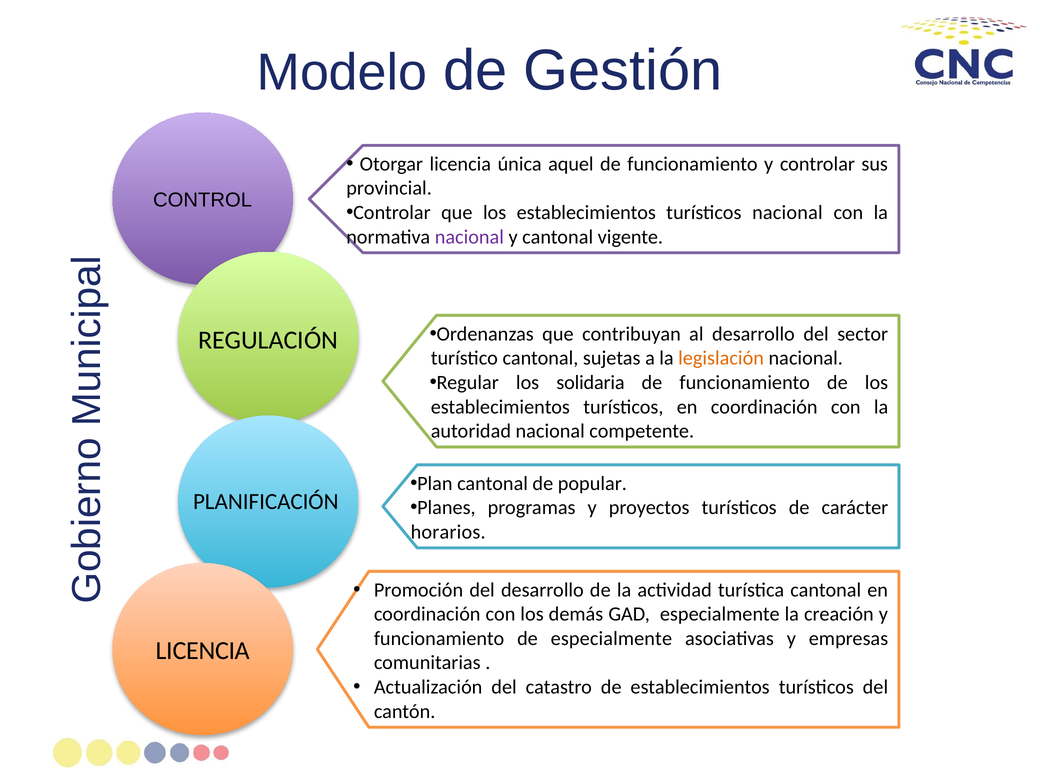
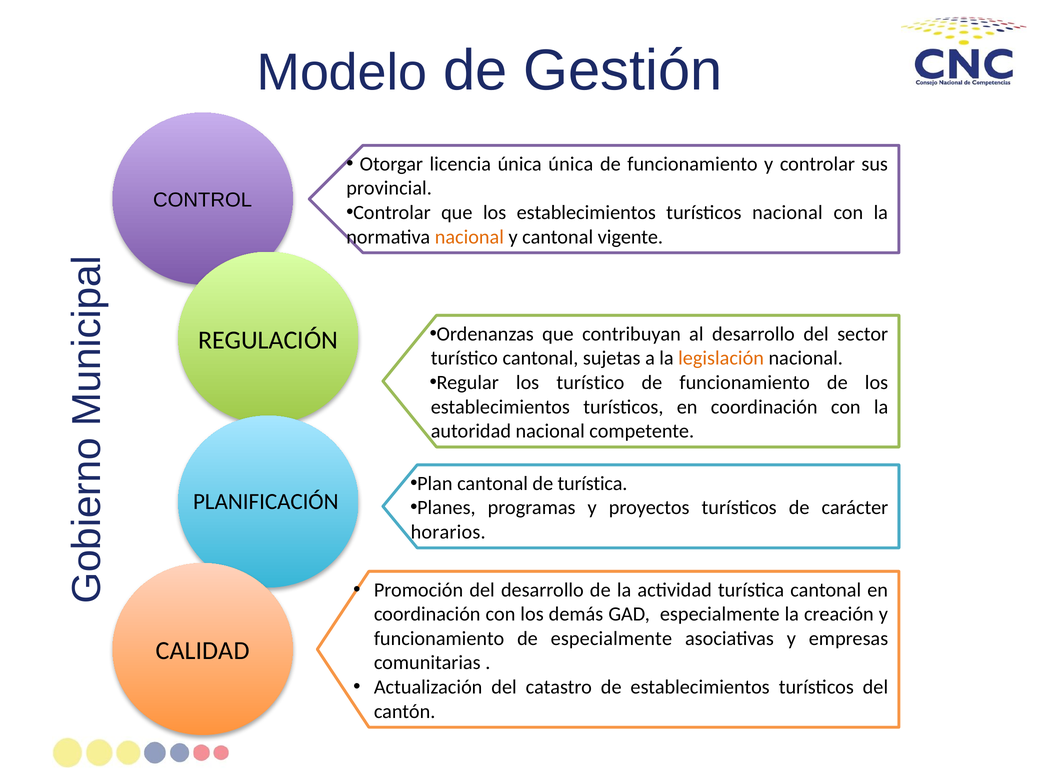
única aquel: aquel -> única (571, 164)
nacional colour: purple -> orange (469, 237)
los solidaria: solidaria -> turístico (590, 383)
de popular: popular -> turística (592, 483)
LICENCIA: LICENCIA -> CALIDAD (203, 651)
